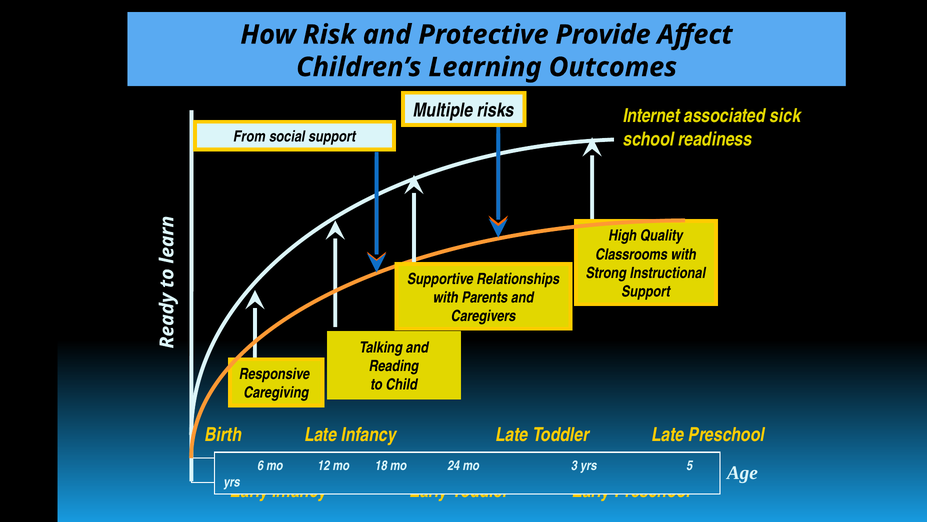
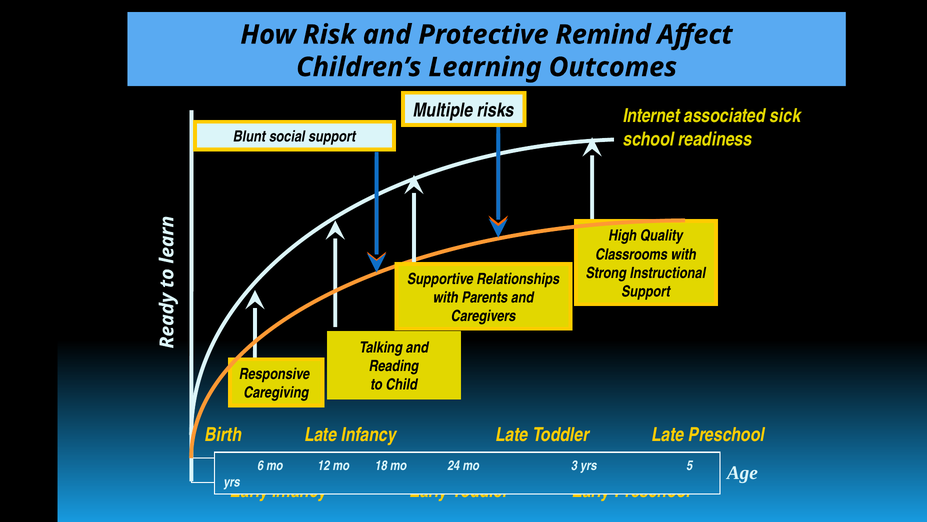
Provide: Provide -> Remind (603, 35)
From: From -> Blunt (249, 137)
